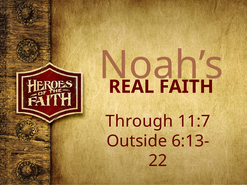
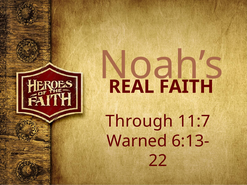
Outside: Outside -> Warned (137, 141)
